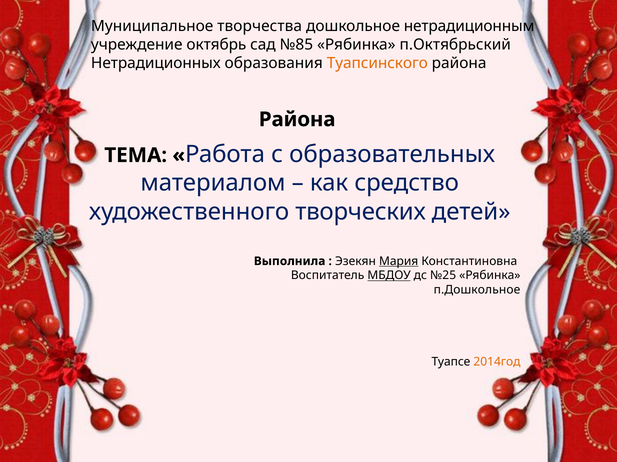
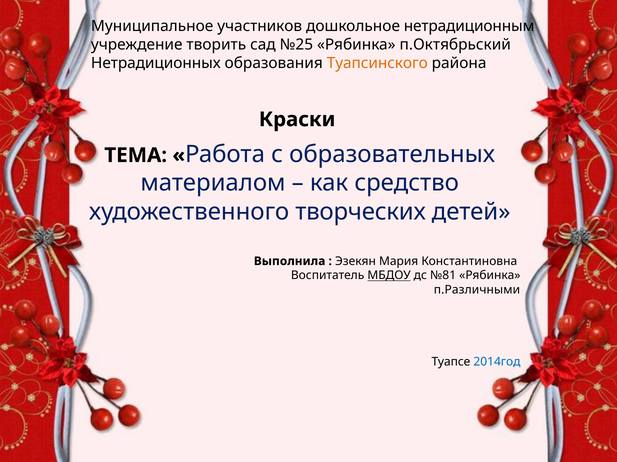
творчества: творчества -> участников (260, 26)
октябрь: октябрь -> творить (216, 45)
№85: №85 -> №25 (296, 45)
Района: Района -> Краски (297, 120)
Мария underline: present -> none (399, 262)
№25: №25 -> №81 (443, 276)
п.Дошкольное: п.Дошкольное -> п.Различными (477, 290)
2014год colour: orange -> blue (497, 362)
